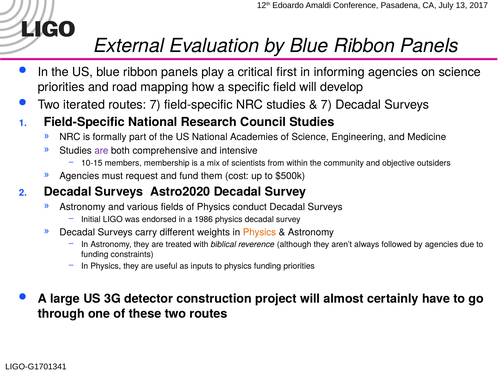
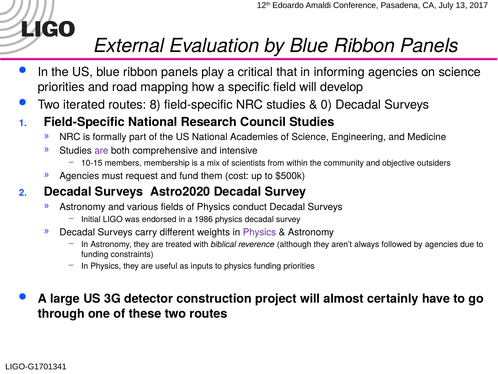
first: first -> that (287, 72)
7: 7 -> 8 (155, 104)
7: 7 -> 0 (326, 104)
Physics colour: orange -> purple (259, 232)
